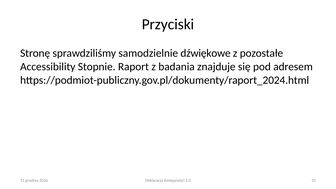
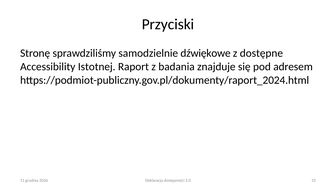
pozostałe: pozostałe -> dostępne (261, 53)
Stopnie: Stopnie -> Istotnej (97, 67)
